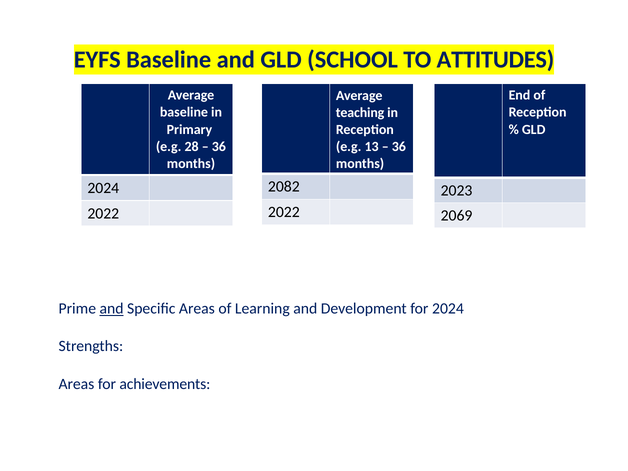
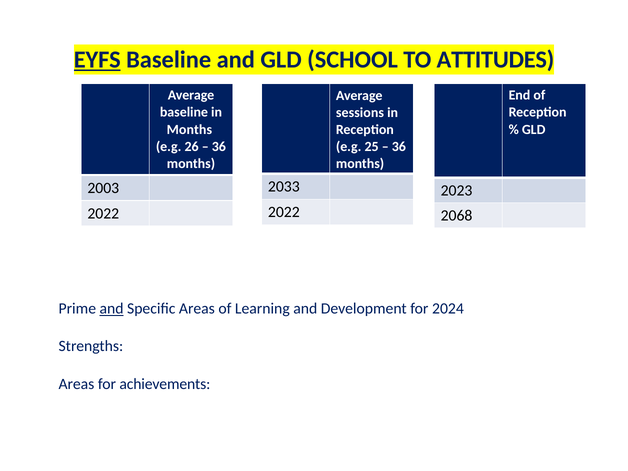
EYFS underline: none -> present (97, 60)
teaching: teaching -> sessions (360, 113)
Primary: Primary -> Months (189, 129)
28: 28 -> 26 (192, 146)
13: 13 -> 25 (372, 147)
2082: 2082 -> 2033 (284, 187)
2024: 2024 -> 2003 (103, 188)
2069: 2069 -> 2068 (457, 216)
